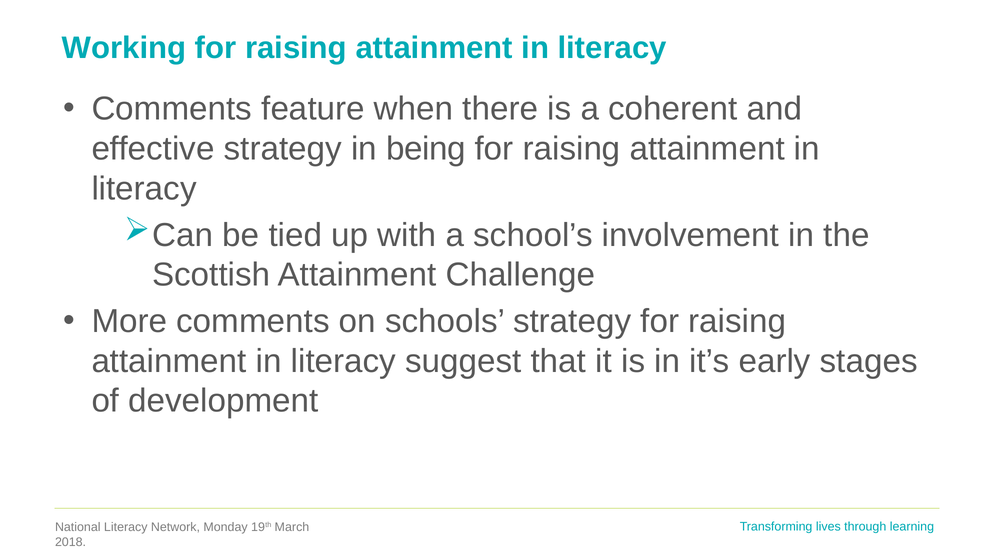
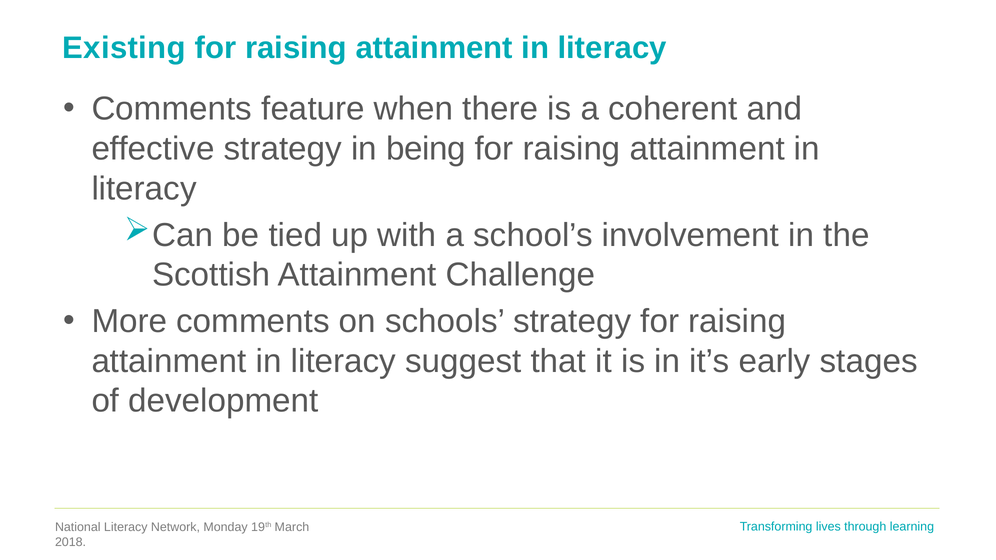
Working: Working -> Existing (124, 48)
